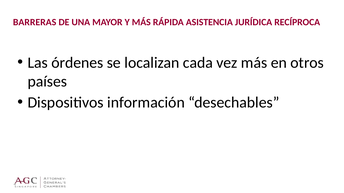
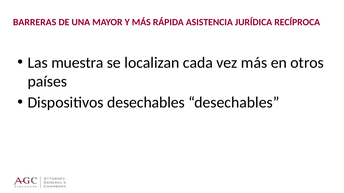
órdenes: órdenes -> muestra (77, 63)
Dispositivos información: información -> desechables (146, 103)
